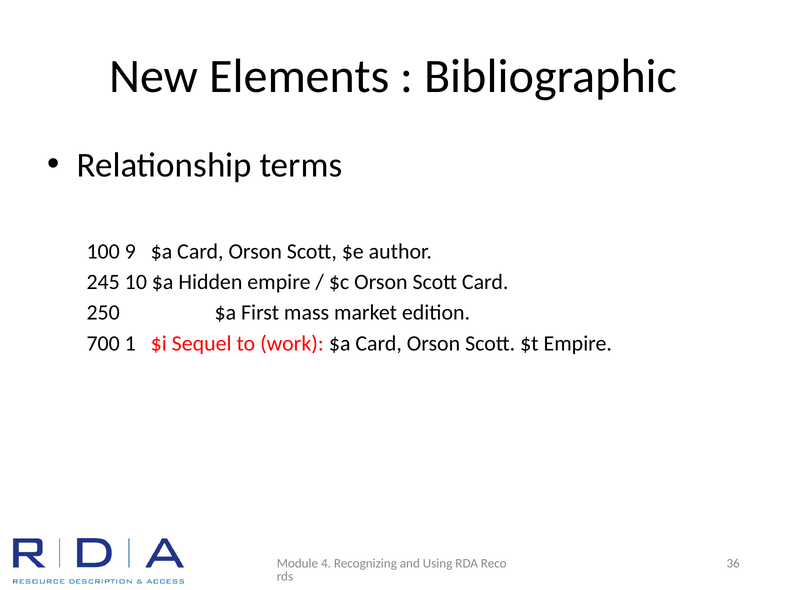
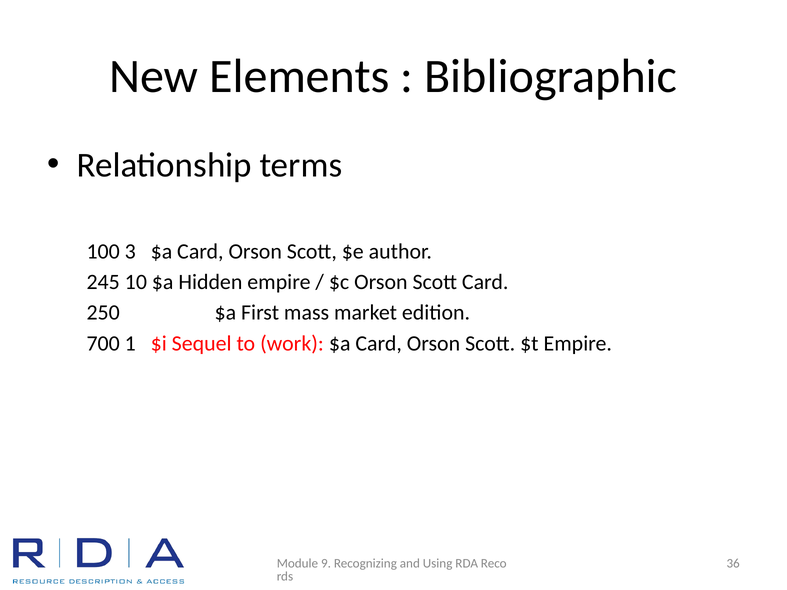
9: 9 -> 3 (130, 252)
4: 4 -> 9 (326, 564)
